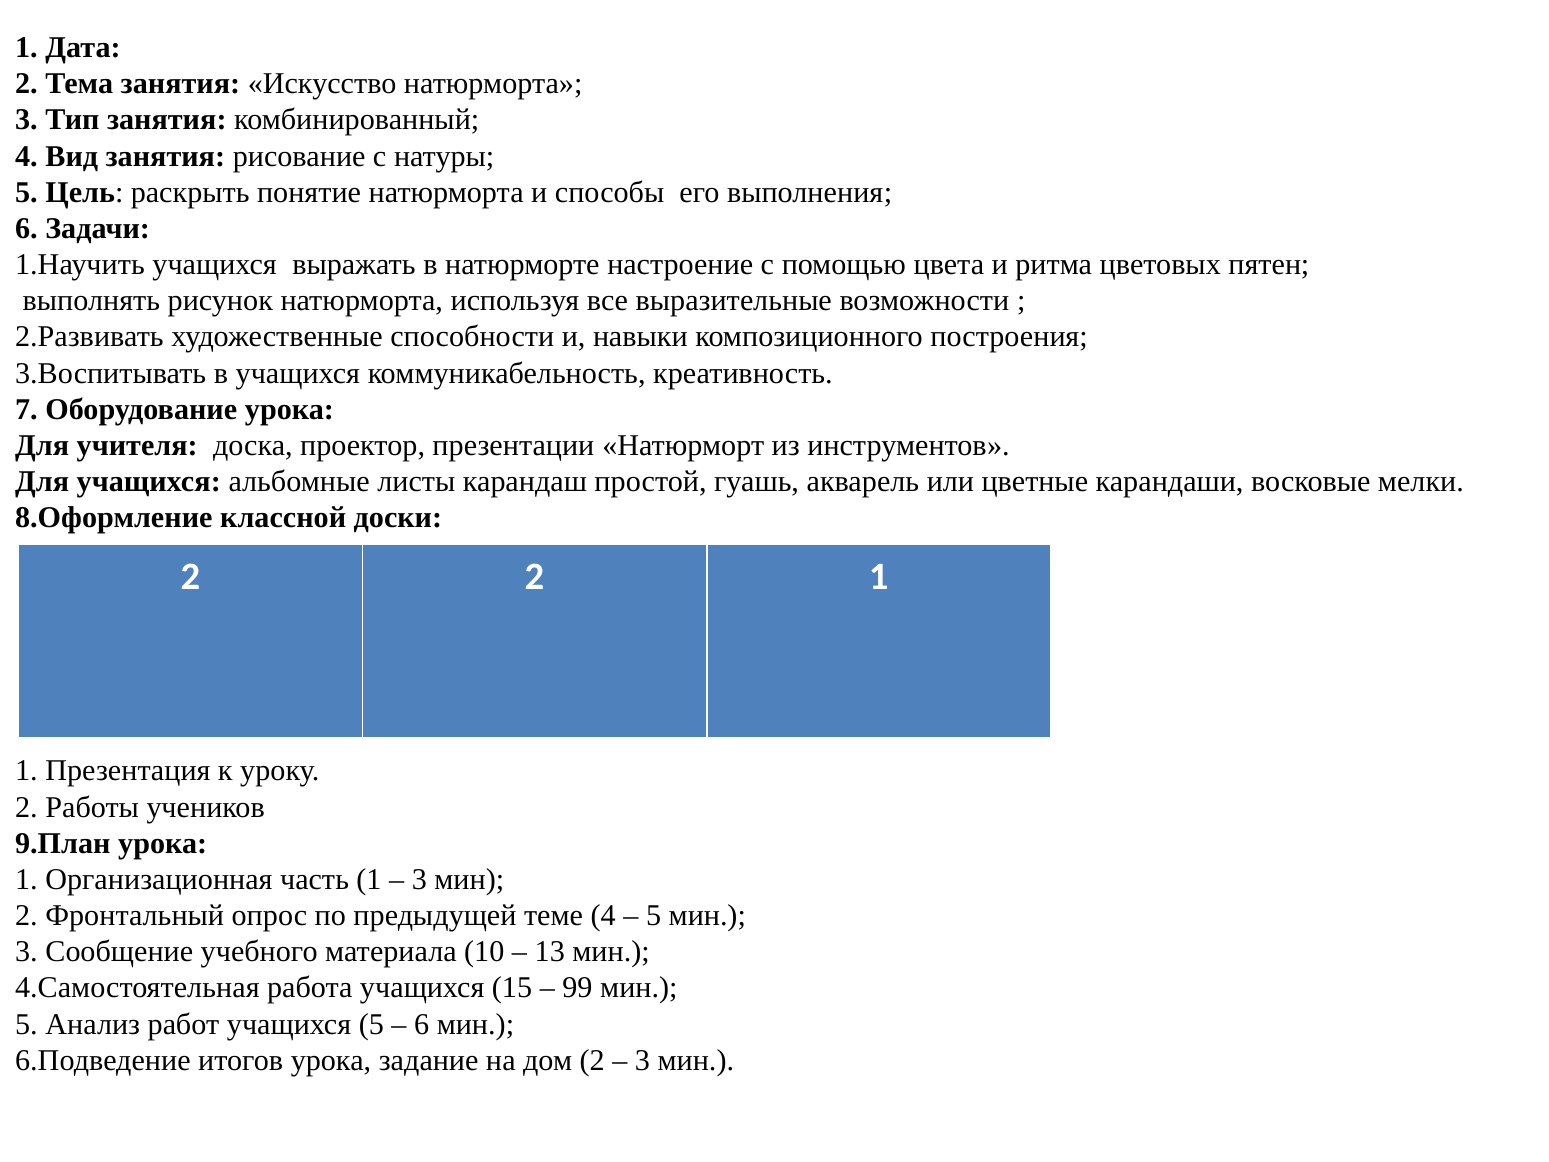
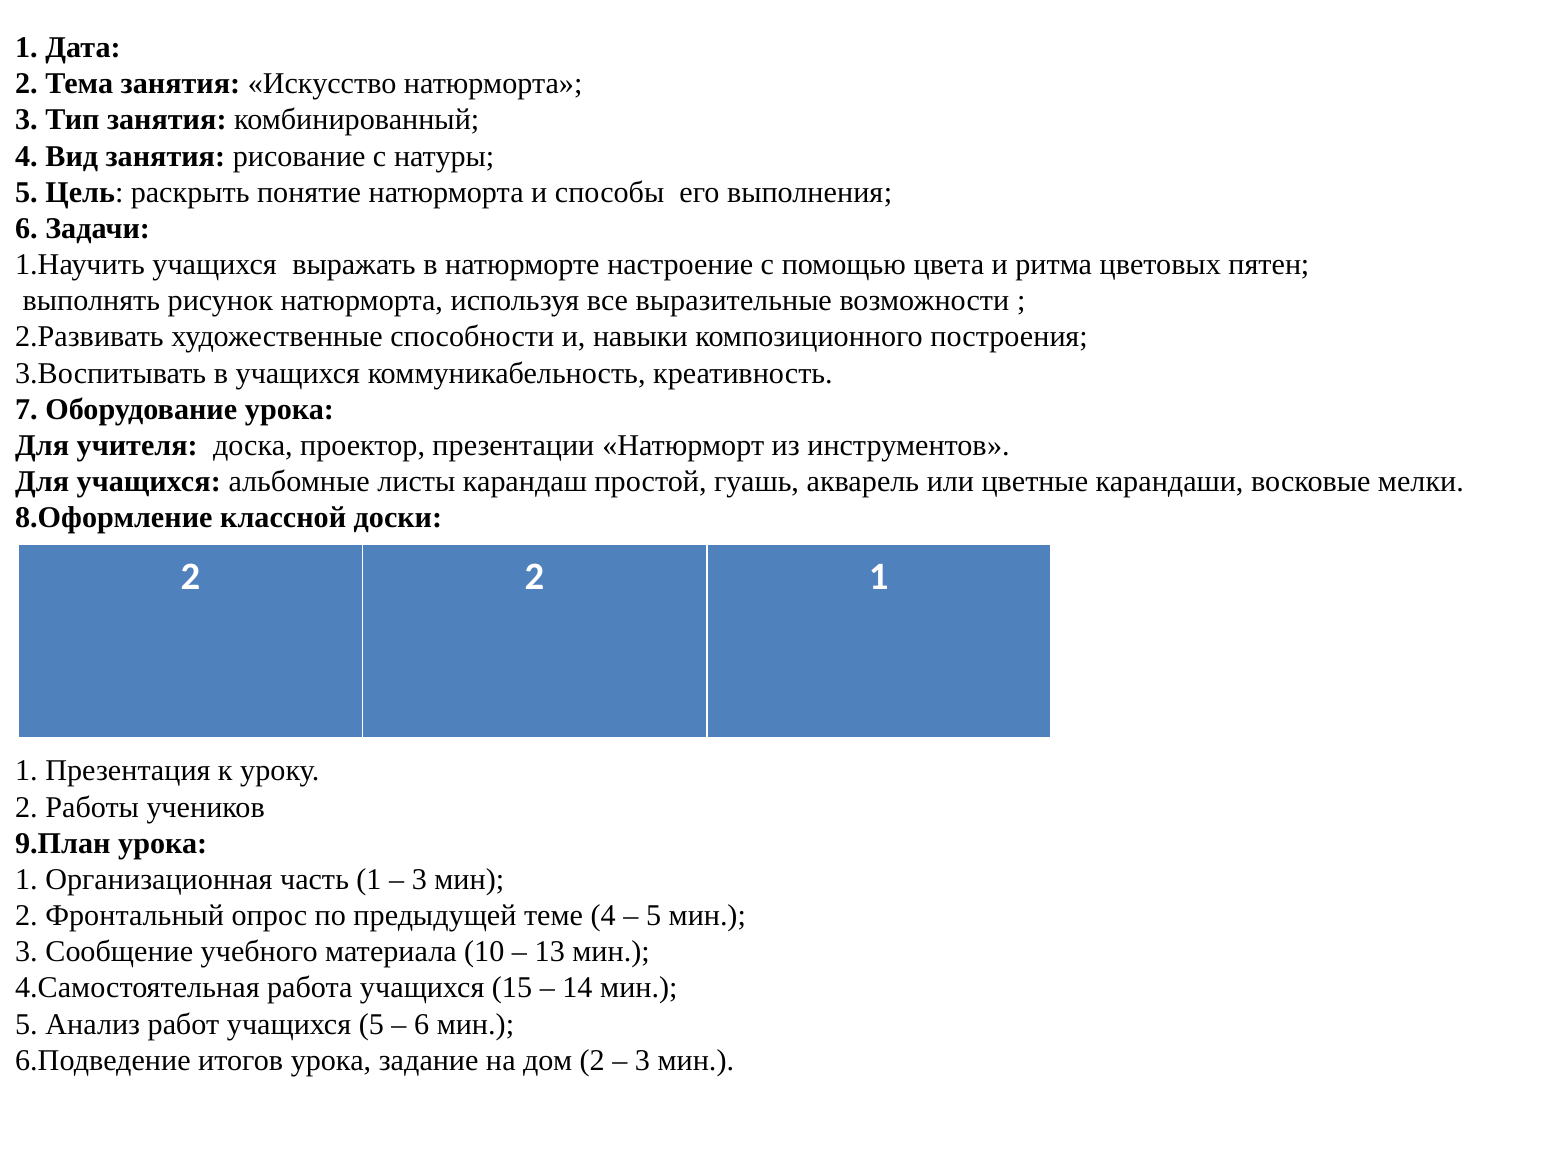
99: 99 -> 14 (577, 988)
